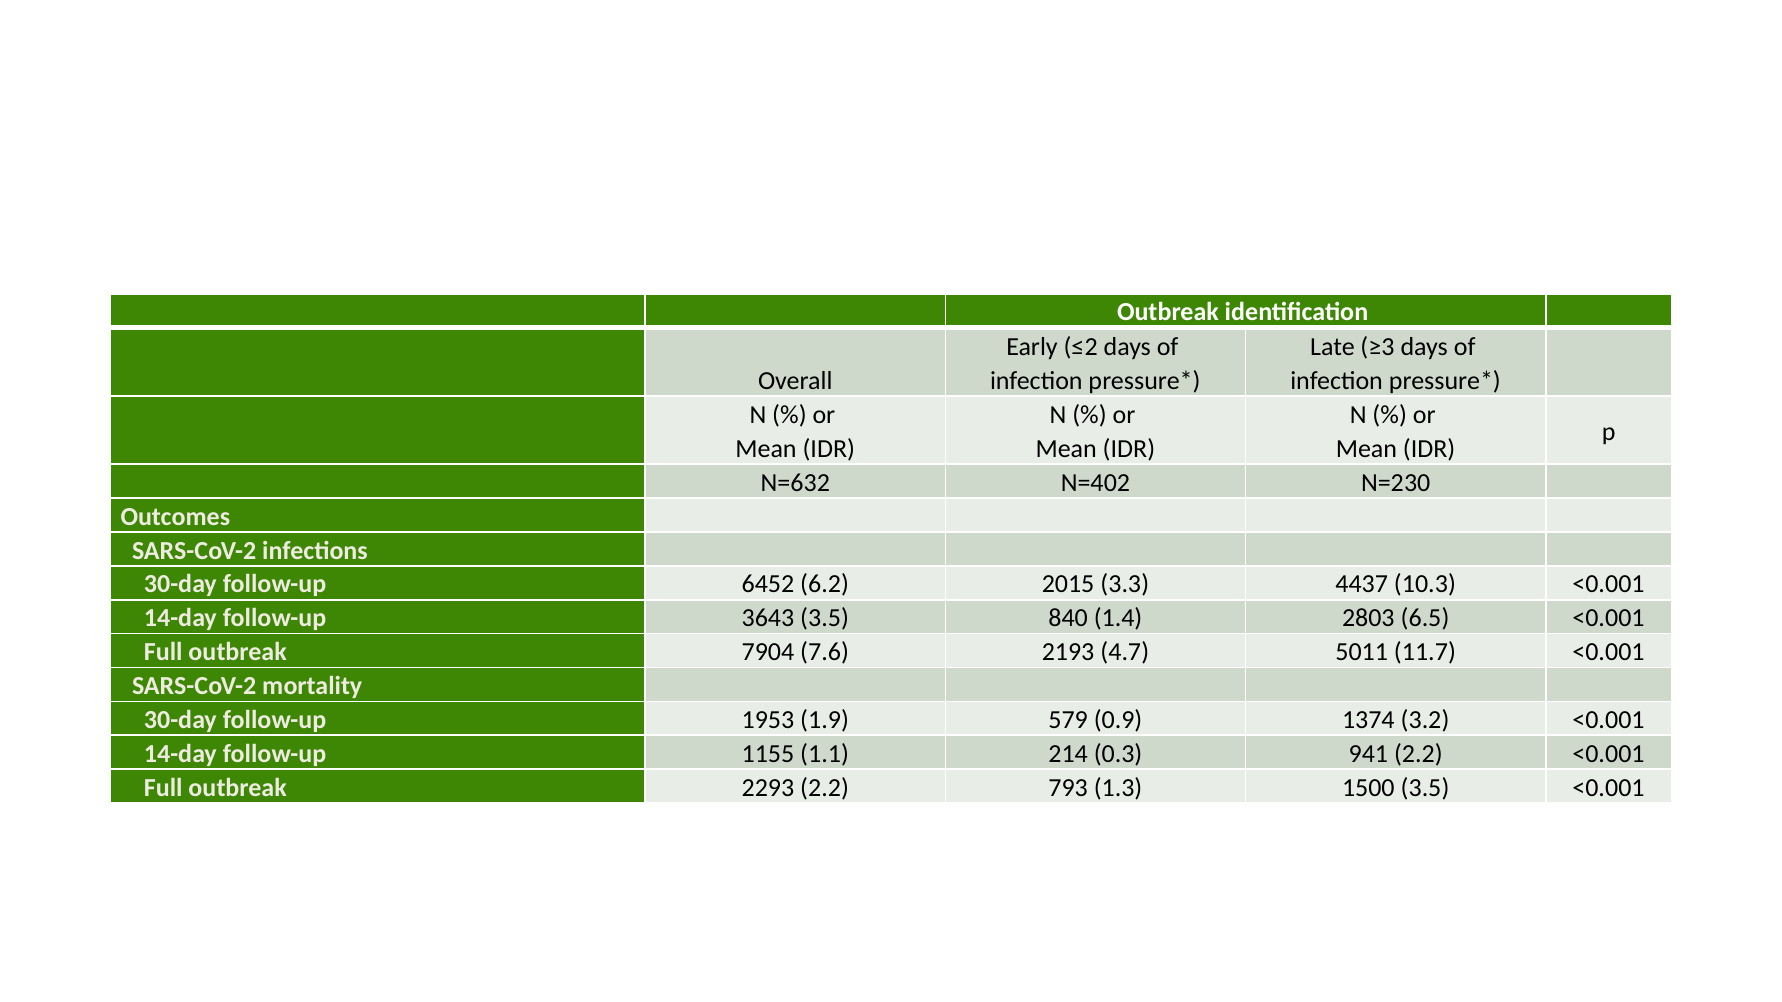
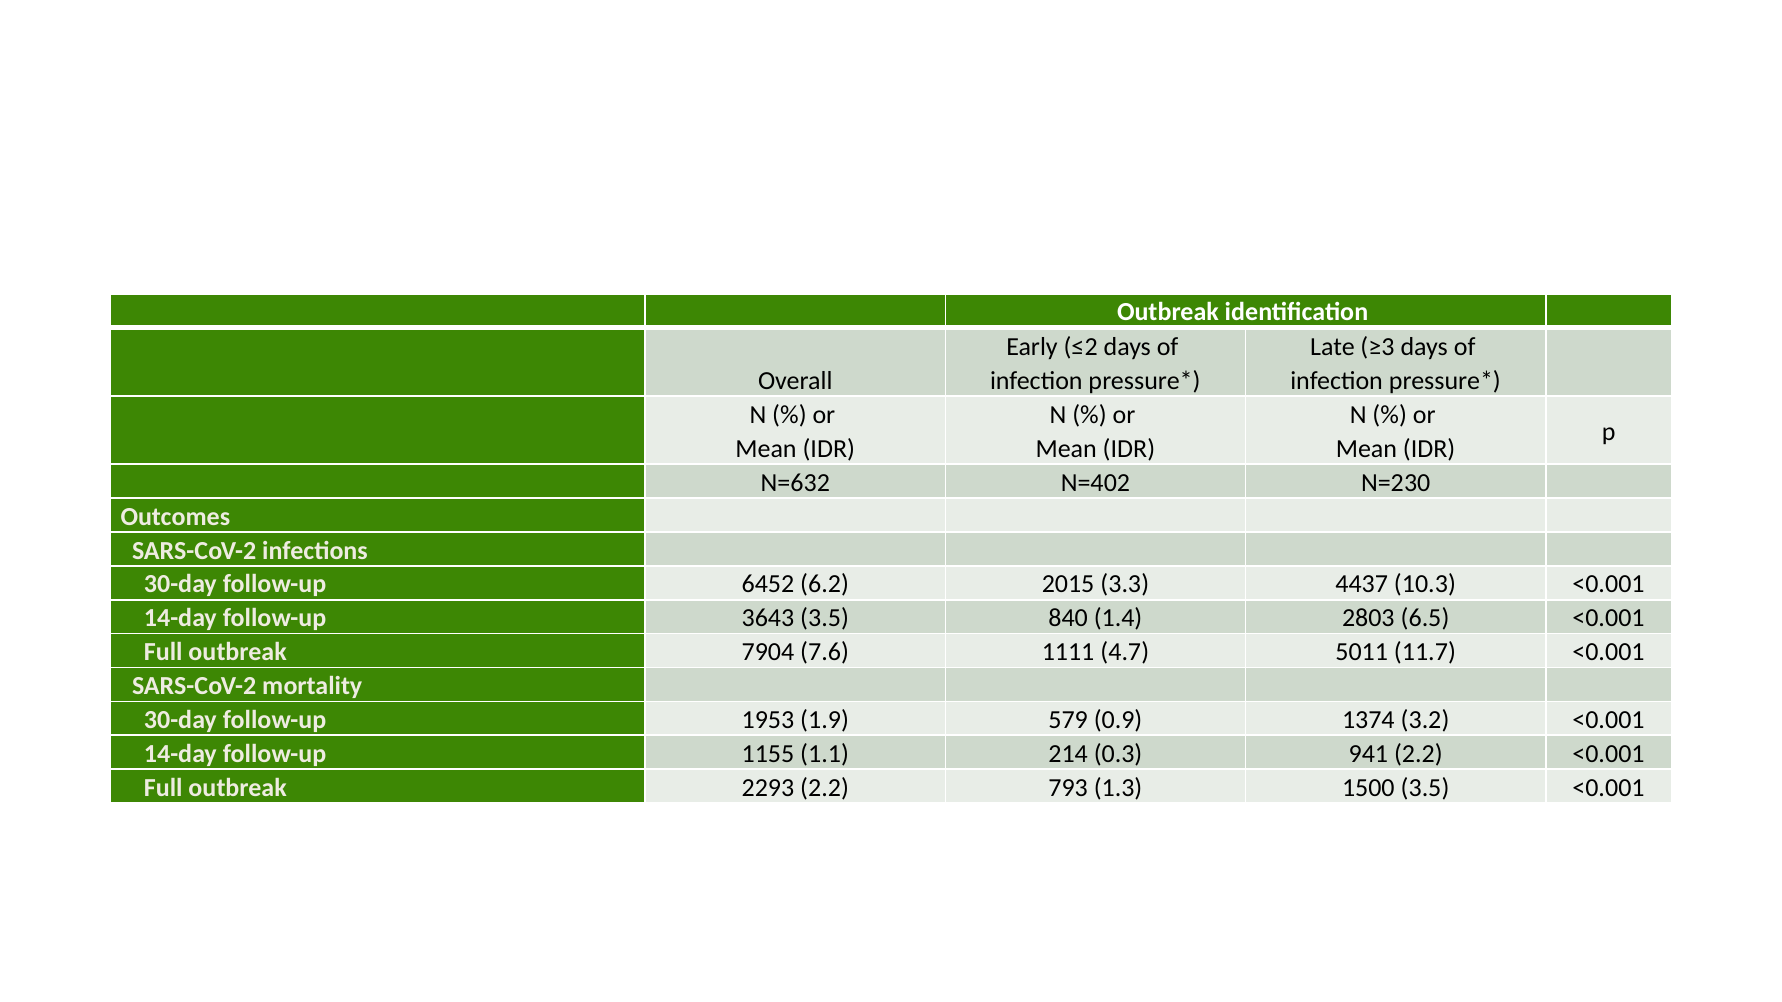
2193: 2193 -> 1111 (1068, 652)
